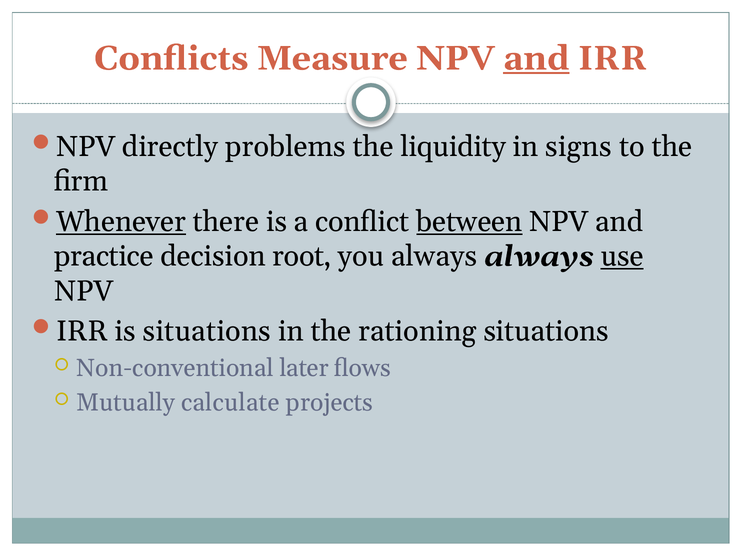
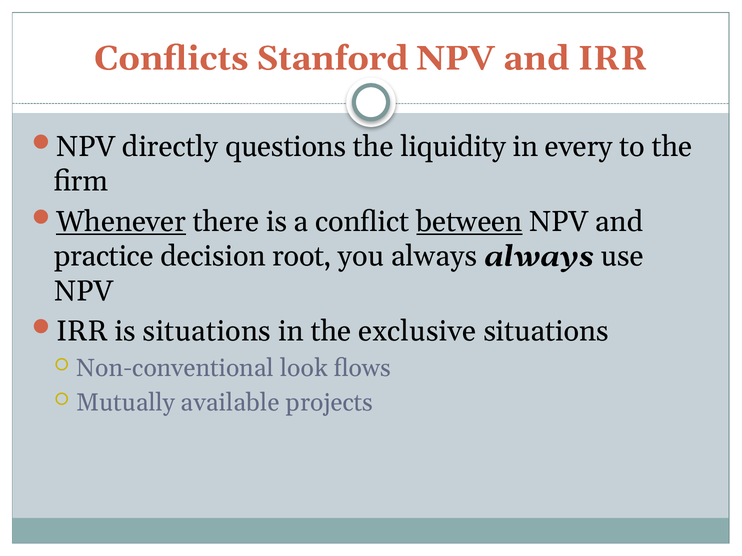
Measure: Measure -> Stanford (332, 58)
and underline: present -> none (536, 58)
problems: problems -> questions (286, 147)
signs: signs -> every (579, 147)
use underline: present -> none (622, 257)
rationing: rationing -> exclusive (417, 332)
later: later -> look (304, 369)
calculate: calculate -> available (230, 403)
